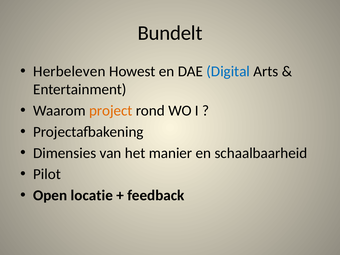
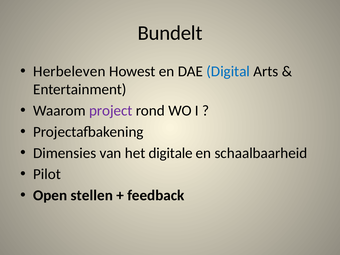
project colour: orange -> purple (111, 111)
manier: manier -> digitale (171, 153)
locatie: locatie -> stellen (92, 195)
